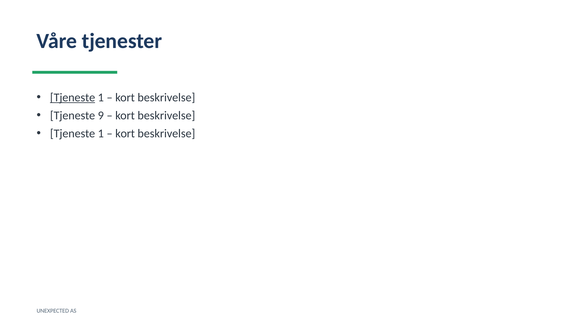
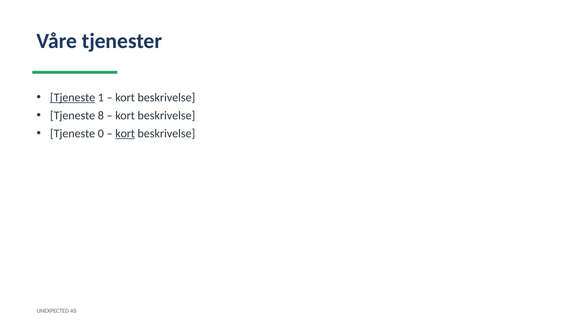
9: 9 -> 8 (101, 115)
1: 1 -> 0 (101, 133)
kort underline: none -> present (125, 133)
